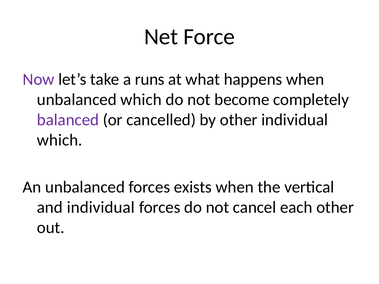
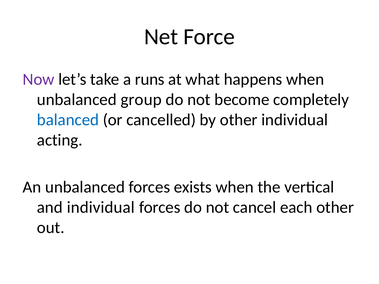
unbalanced which: which -> group (141, 100)
balanced colour: purple -> blue (68, 120)
which: which -> acting (60, 140)
